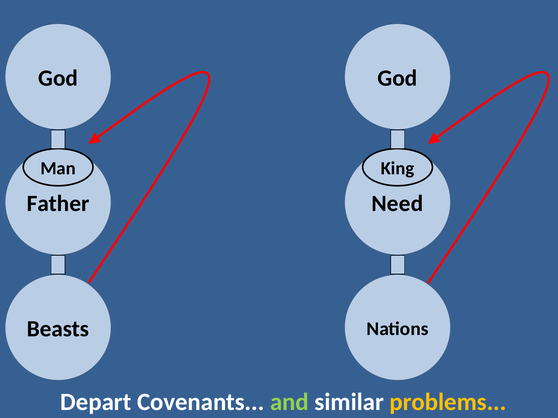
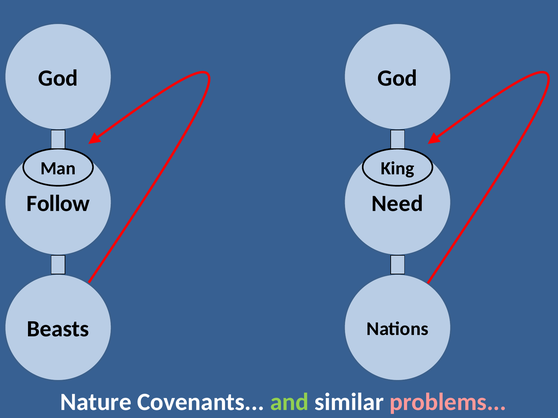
Father: Father -> Follow (58, 204)
Depart: Depart -> Nature (96, 402)
problems colour: yellow -> pink (448, 402)
